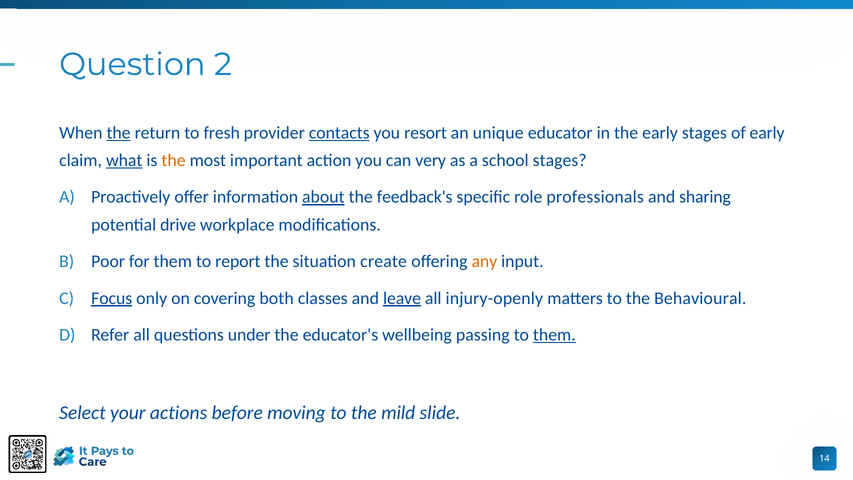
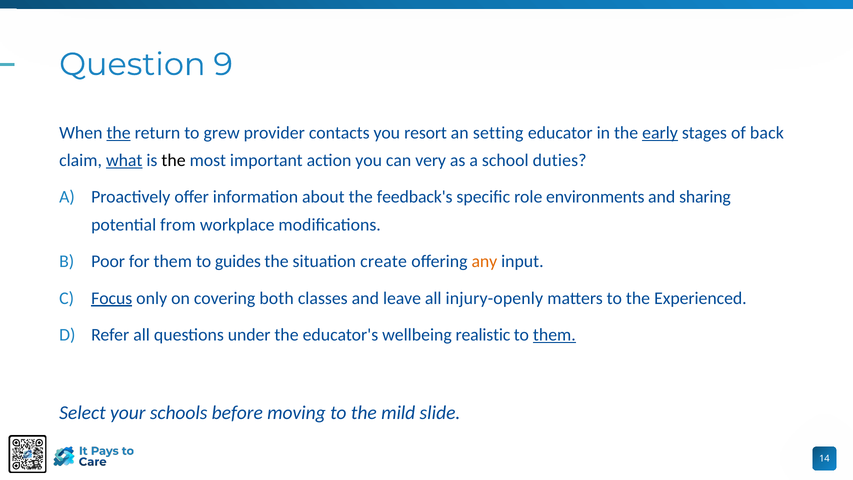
2: 2 -> 9 (223, 64)
fresh: fresh -> grew (222, 133)
contacts underline: present -> none (339, 133)
unique: unique -> setting (498, 133)
early underline: none -> present (660, 133)
of early: early -> back (767, 133)
the colour: orange -> black (174, 160)
school stages: stages -> duties (560, 160)
about underline: present -> none (323, 197)
professionals: professionals -> environments (595, 197)
drive: drive -> from (178, 225)
report: report -> guides (238, 261)
leave underline: present -> none (402, 298)
Behavioural: Behavioural -> Experienced (700, 298)
passing: passing -> realistic (483, 335)
actions: actions -> schools (179, 412)
